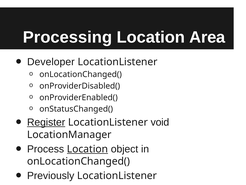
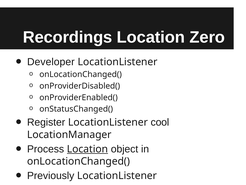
Processing: Processing -> Recordings (68, 37)
Area: Area -> Zero (207, 37)
Register underline: present -> none (46, 122)
void: void -> cool (160, 122)
